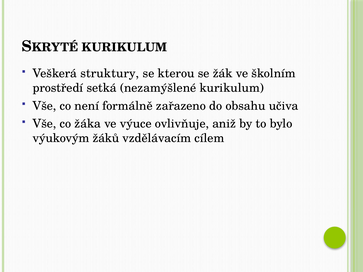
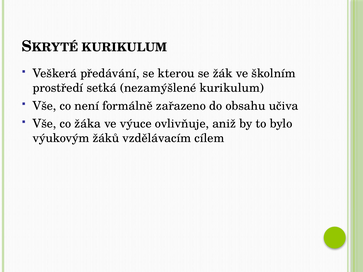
struktury: struktury -> předávání (110, 73)
